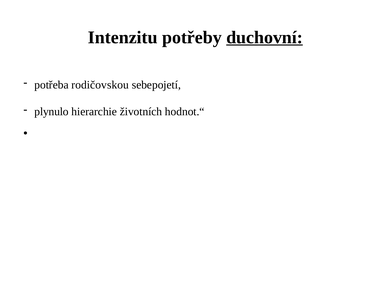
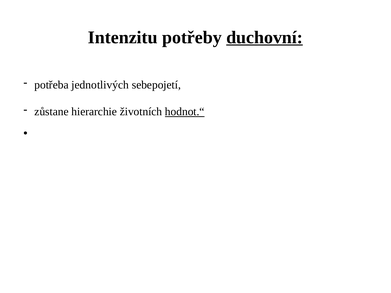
rodičovskou: rodičovskou -> jednotlivých (100, 85)
plynulo: plynulo -> zůstane (52, 112)
hodnot.“ underline: none -> present (185, 112)
